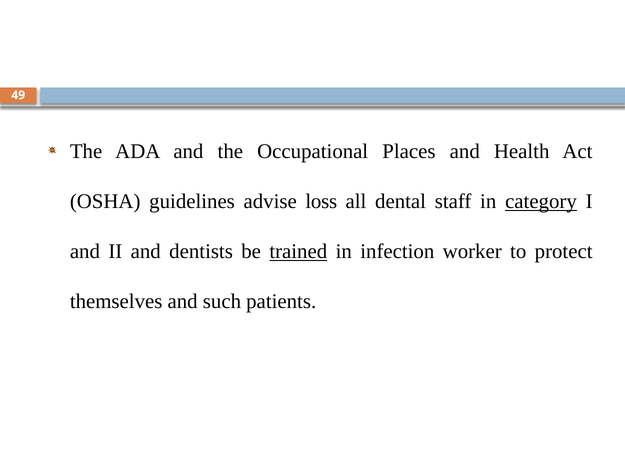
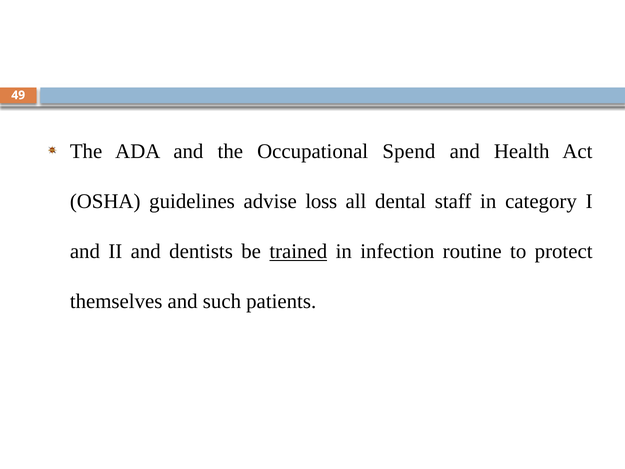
Places: Places -> Spend (409, 151)
category underline: present -> none (541, 201)
worker: worker -> routine (472, 251)
